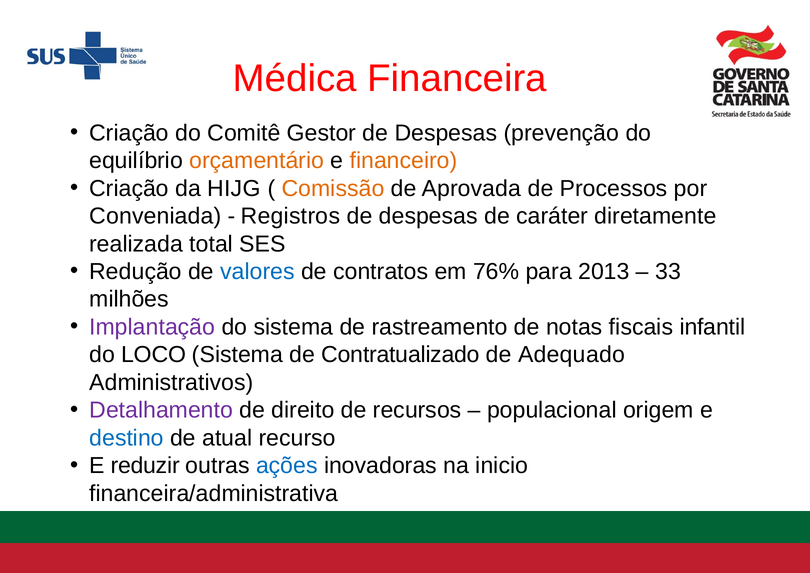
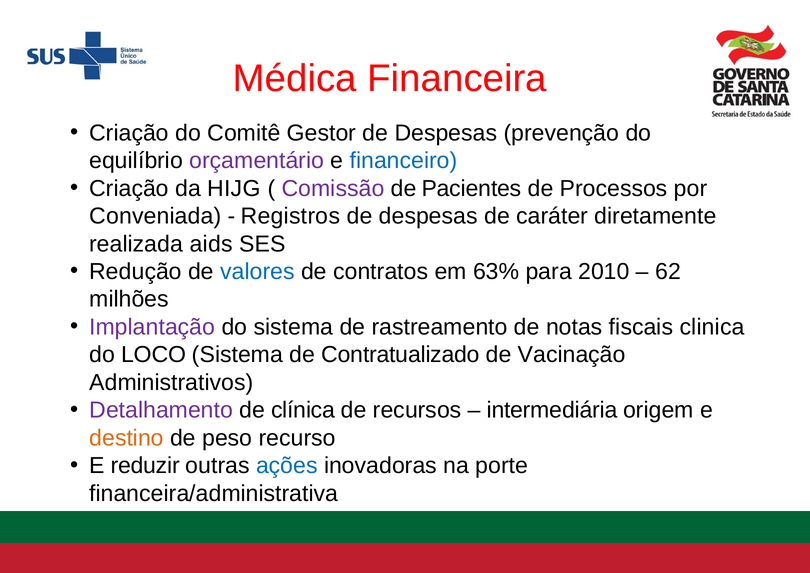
orçamentário colour: orange -> purple (257, 161)
financeiro colour: orange -> blue (404, 161)
Comissão colour: orange -> purple (333, 188)
Aprovada: Aprovada -> Pacientes (472, 188)
total: total -> aids (211, 244)
76%: 76% -> 63% (496, 271)
2013: 2013 -> 2010 (604, 271)
33: 33 -> 62 (668, 271)
infantil: infantil -> clinica (712, 327)
Adequado: Adequado -> Vacinação (572, 355)
direito: direito -> clínica (303, 410)
populacional: populacional -> intermediária (552, 410)
destino colour: blue -> orange (127, 438)
atual: atual -> peso (227, 438)
inicio: inicio -> porte (502, 465)
